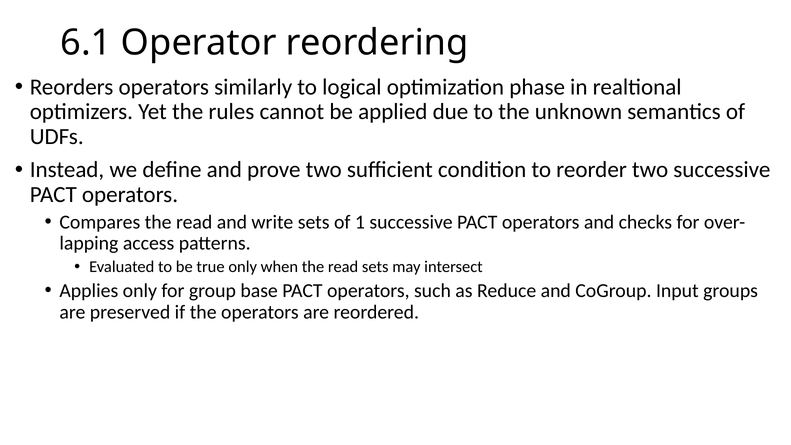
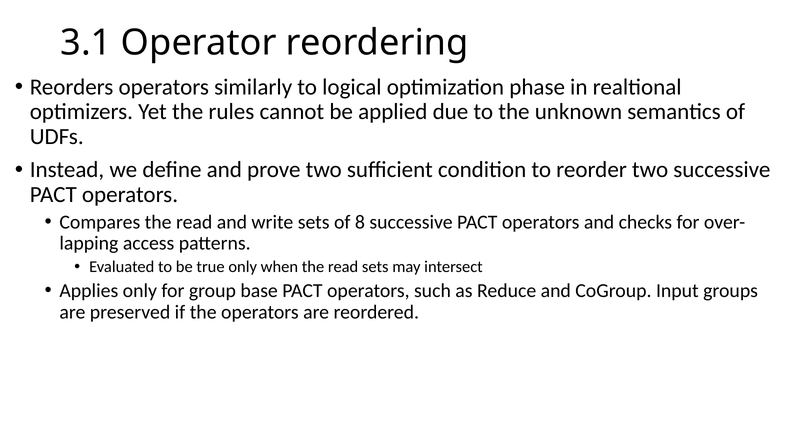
6.1: 6.1 -> 3.1 (86, 43)
1: 1 -> 8 (360, 222)
